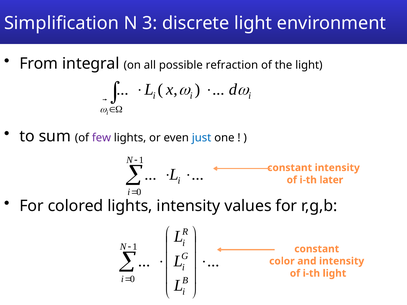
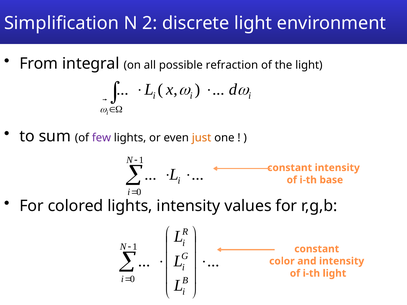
3: 3 -> 2 (150, 23)
just colour: blue -> orange (202, 138)
later: later -> base (331, 180)
